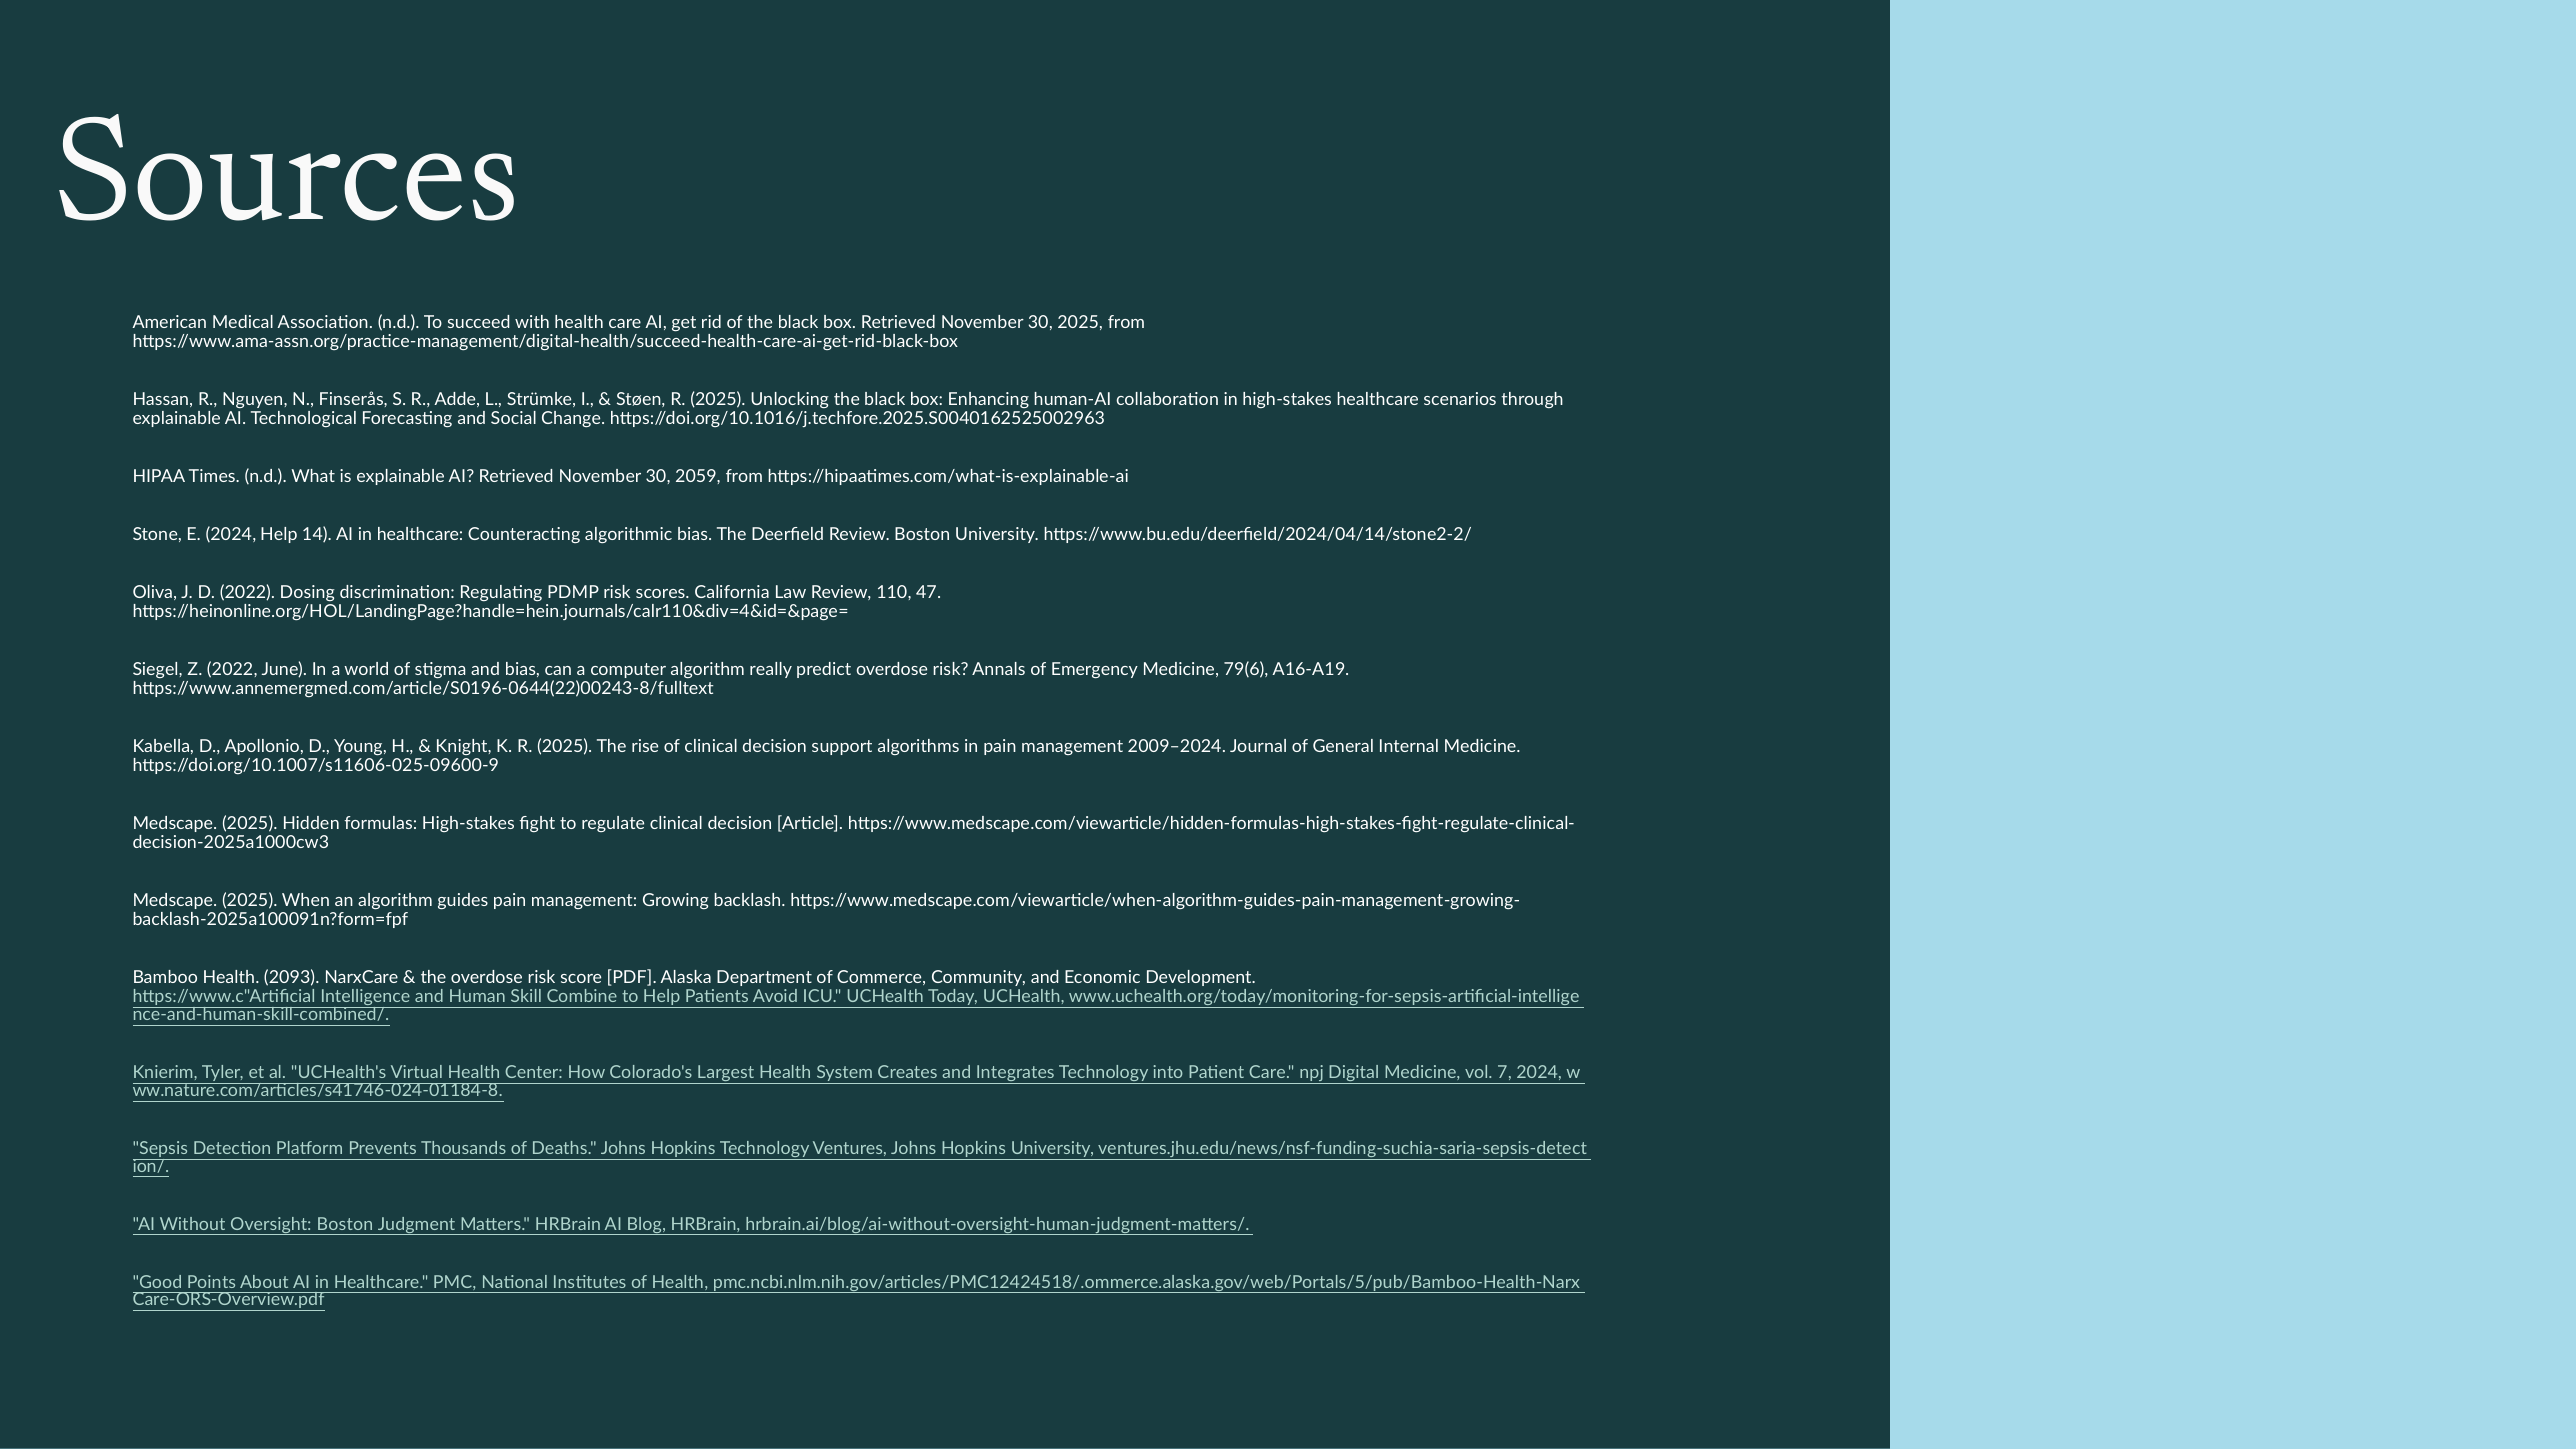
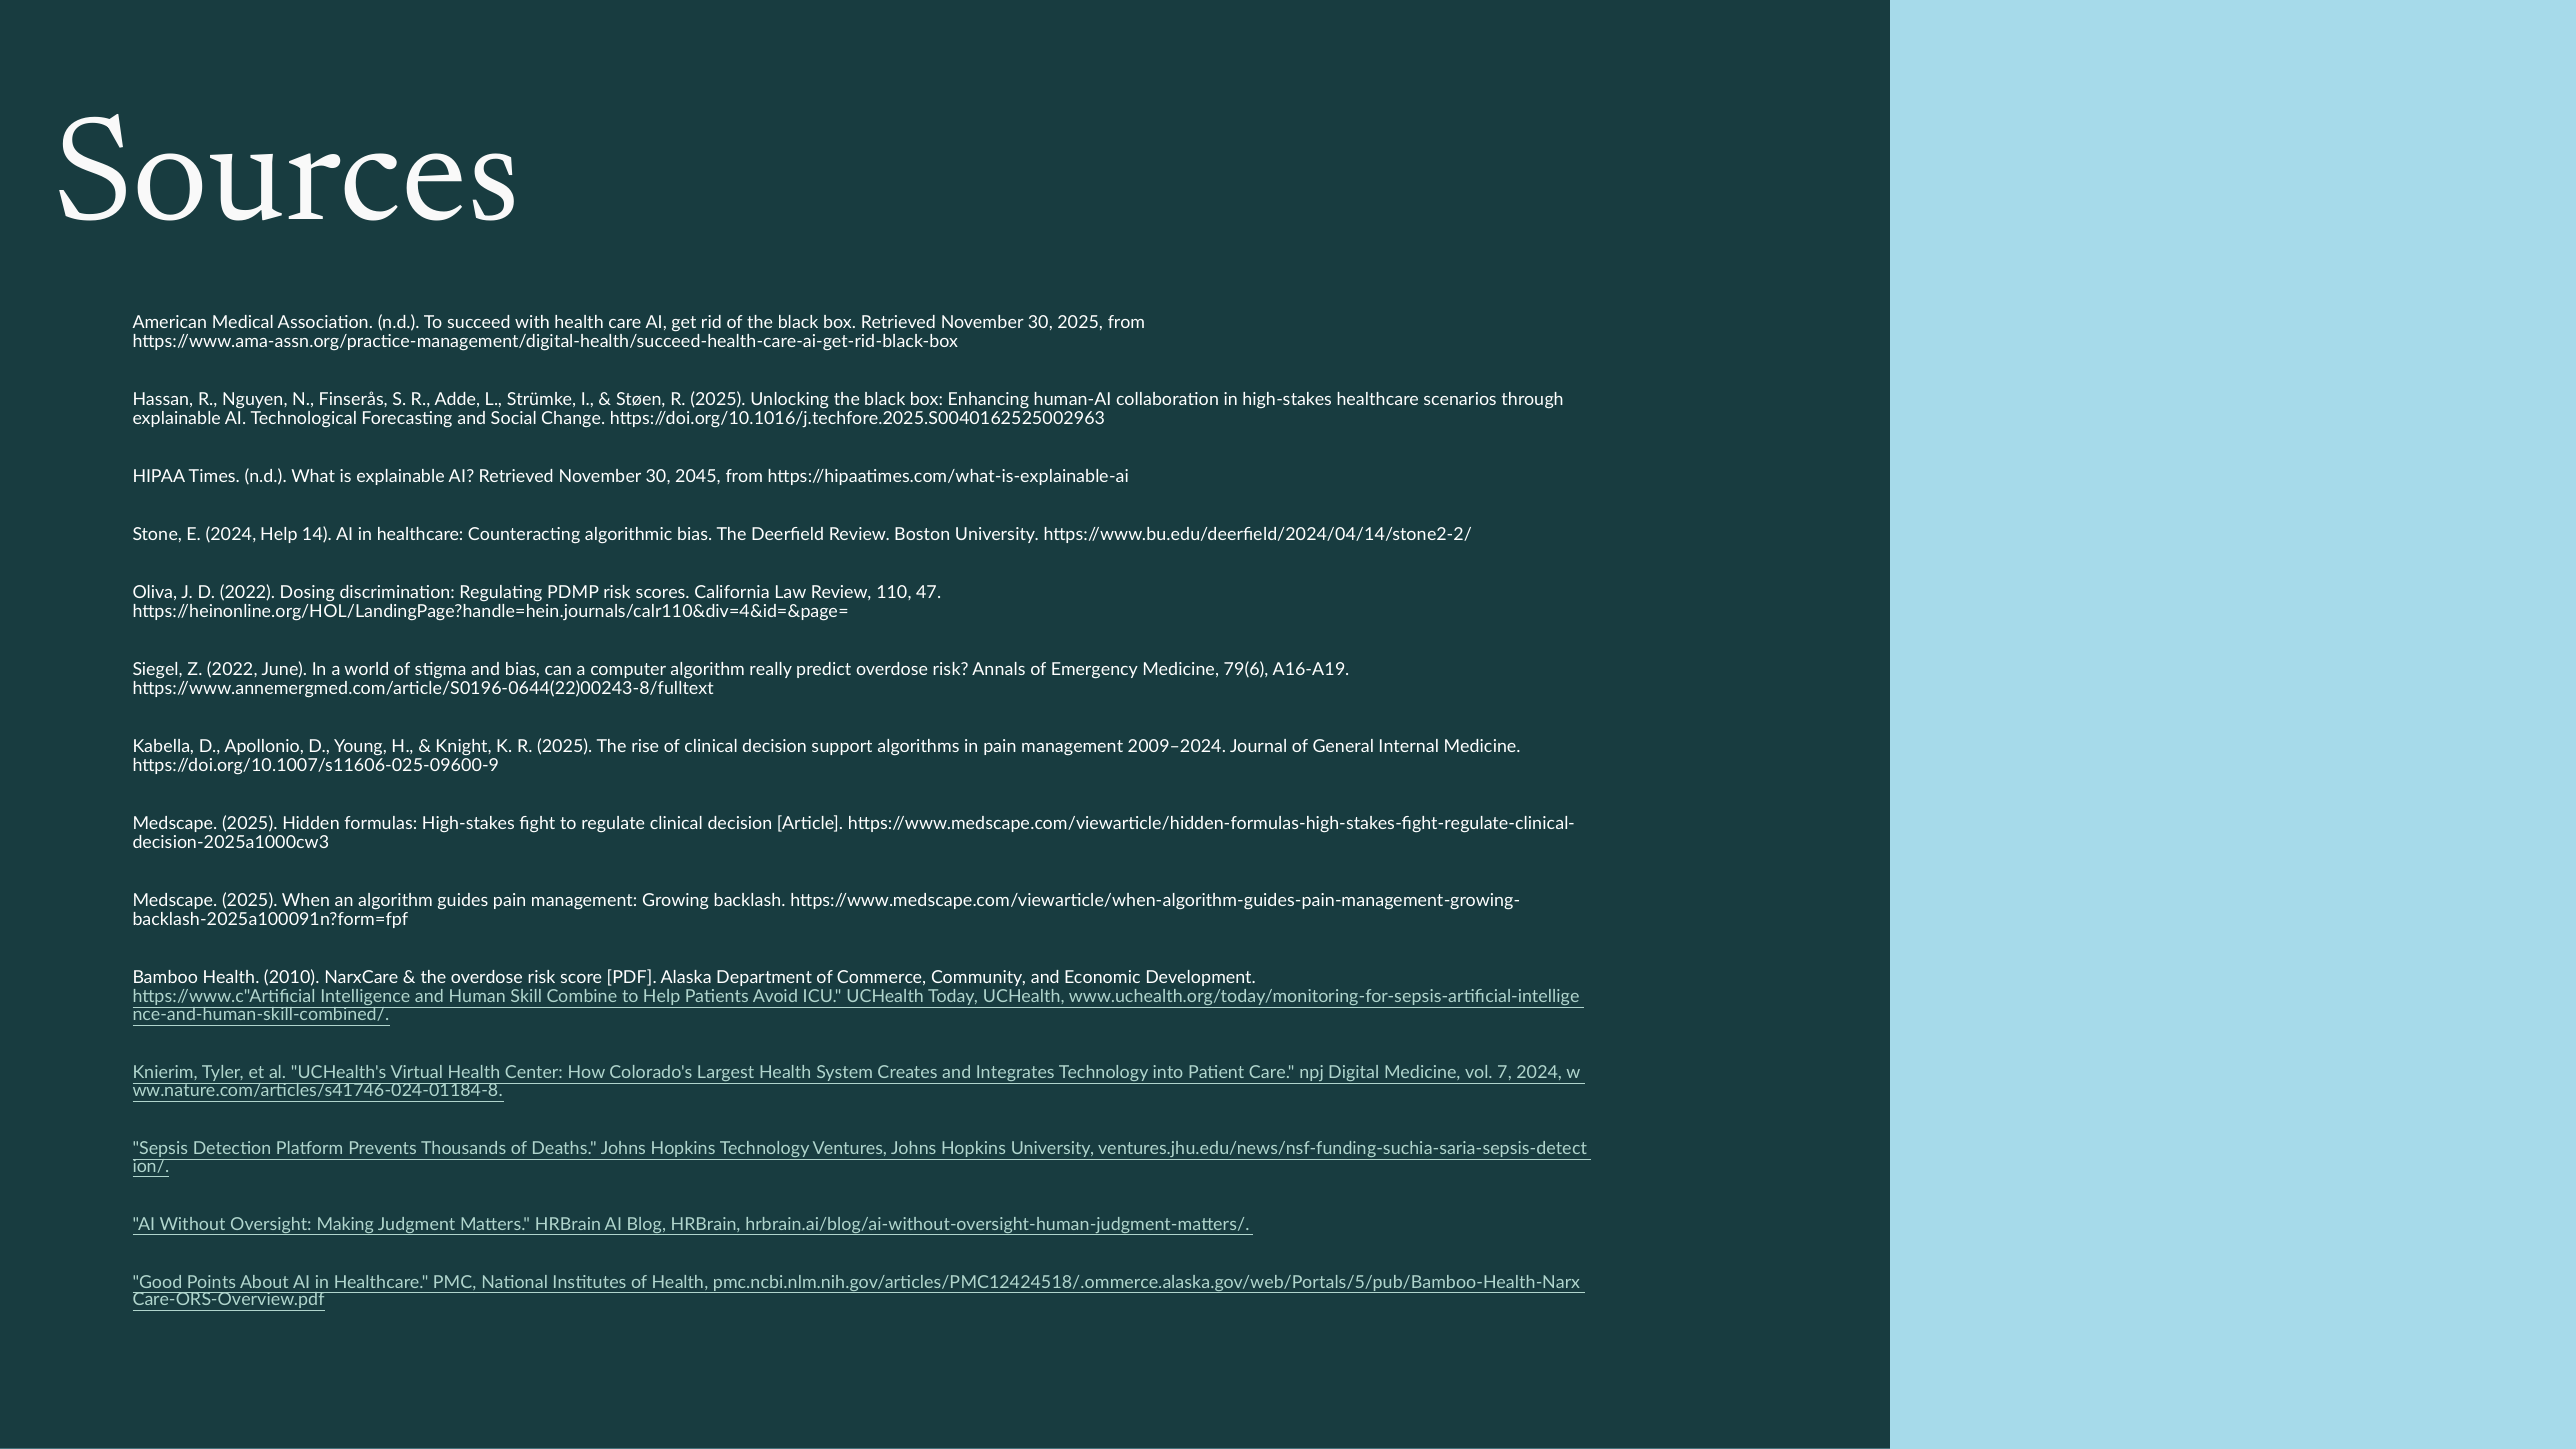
2059: 2059 -> 2045 (698, 477)
2093: 2093 -> 2010 (292, 978)
Oversight Boston: Boston -> Making (345, 1224)
